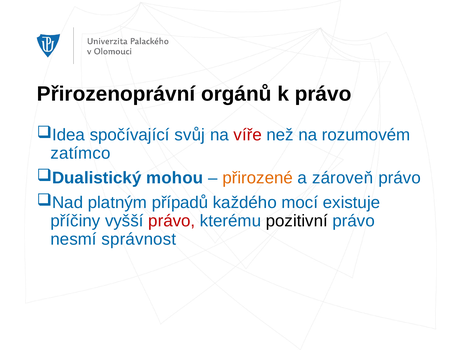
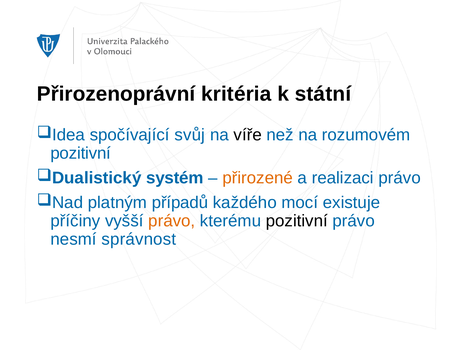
orgánů: orgánů -> kritéria (236, 94)
k právo: právo -> státní (323, 94)
víře colour: red -> black (248, 135)
zatímco: zatímco -> pozitivní (81, 153)
mohou: mohou -> systém (175, 178)
zároveň: zároveň -> realizaci (343, 178)
právo colour: red -> orange (172, 221)
